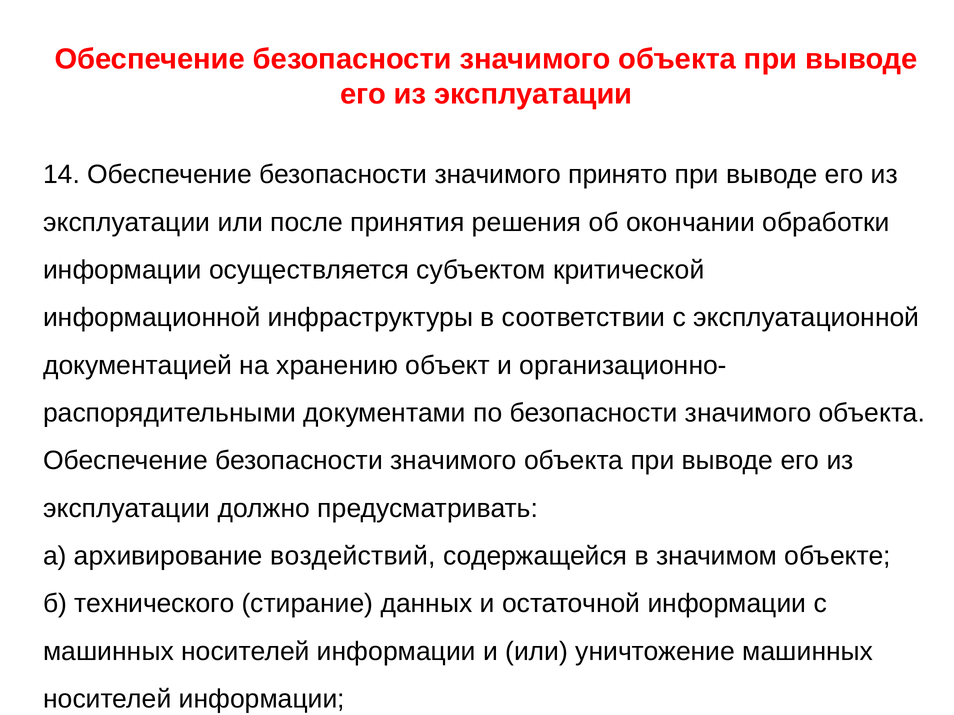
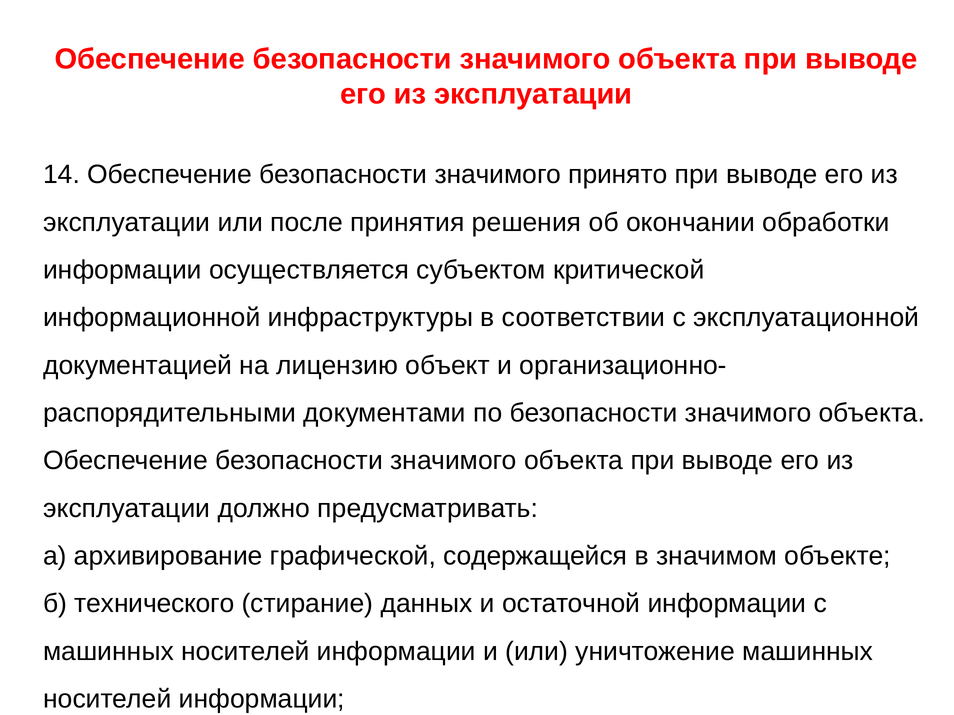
хранению: хранению -> лицензию (337, 366)
воздействий: воздействий -> графической (353, 556)
